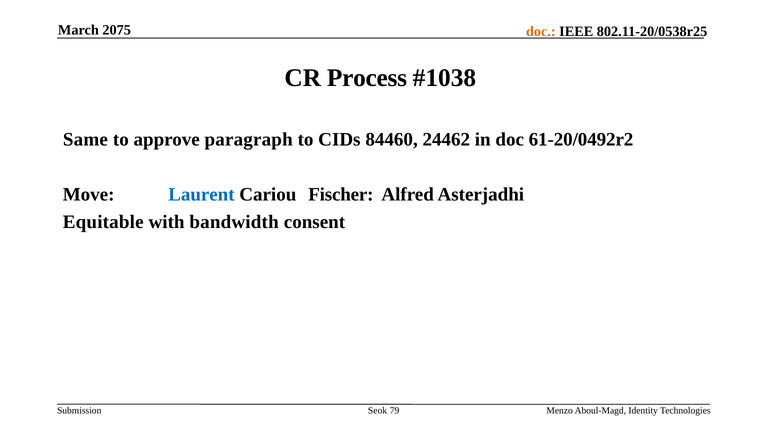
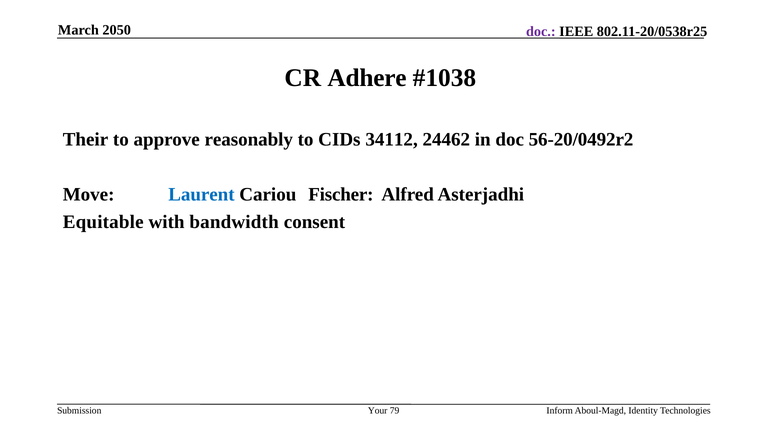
2075: 2075 -> 2050 (117, 30)
doc colour: orange -> purple (541, 32)
Process: Process -> Adhere (367, 78)
Same: Same -> Their (86, 139)
paragraph: paragraph -> reasonably (249, 139)
84460: 84460 -> 34112 (392, 139)
61-20/0492r2: 61-20/0492r2 -> 56-20/0492r2 (581, 139)
Seok: Seok -> Your (378, 411)
Menzo: Menzo -> Inform (560, 411)
